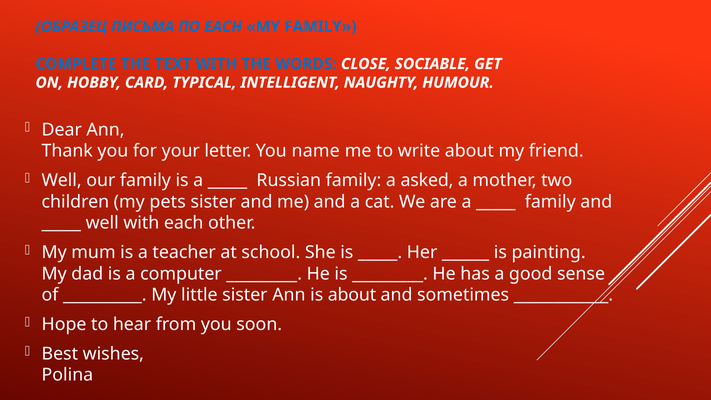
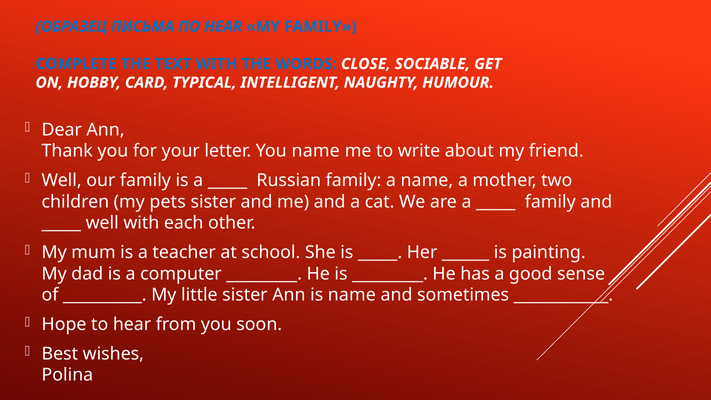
ПО EACH: EACH -> HEAR (223, 27)
a asked: asked -> name (427, 180)
is about: about -> name (352, 295)
